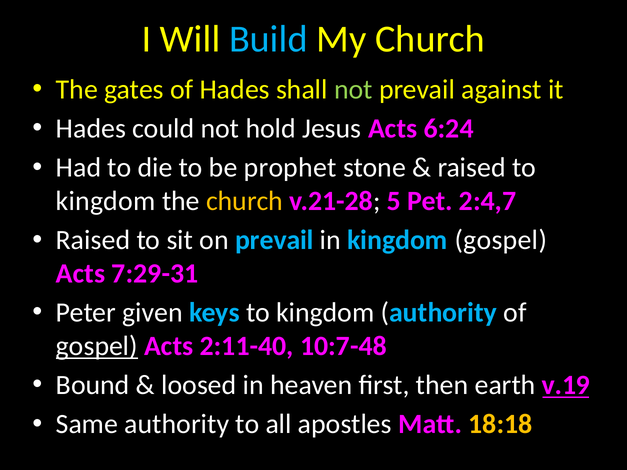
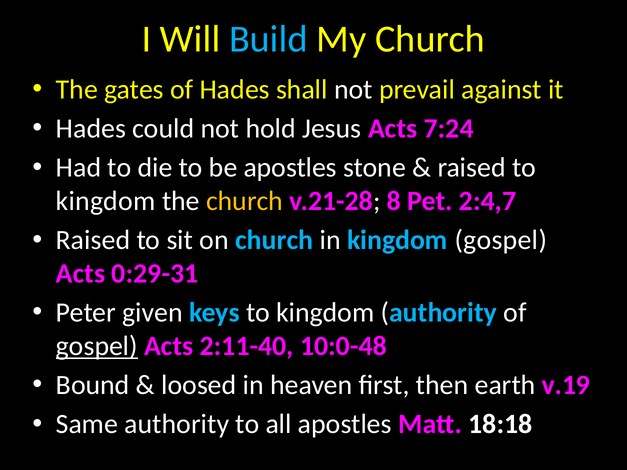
not colour: light green -> white (353, 90)
6:24: 6:24 -> 7:24 (449, 129)
be prophet: prophet -> apostles (290, 168)
5: 5 -> 8 (394, 201)
on prevail: prevail -> church (274, 240)
7:29-31: 7:29-31 -> 0:29-31 (155, 274)
10:7-48: 10:7-48 -> 10:0-48 (343, 346)
v.19 underline: present -> none (566, 385)
18:18 colour: yellow -> white (500, 424)
